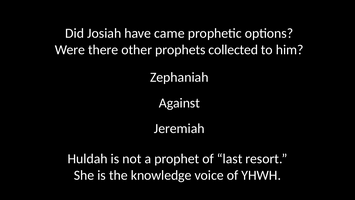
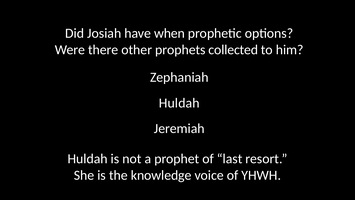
came: came -> when (169, 33)
Against: Against -> Huldah (179, 103)
